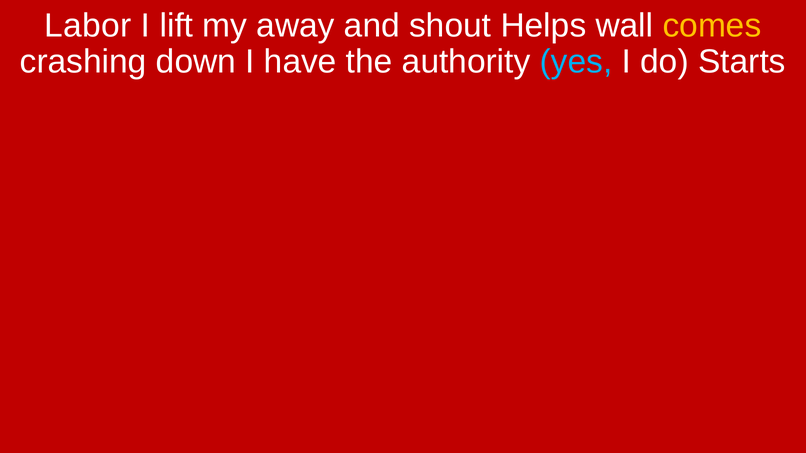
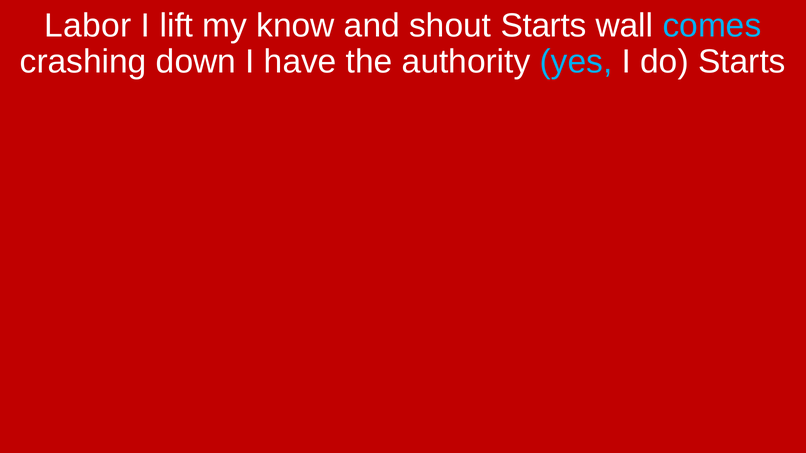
away: away -> know (296, 26)
shout Helps: Helps -> Starts (544, 26)
comes colour: yellow -> light blue (712, 26)
